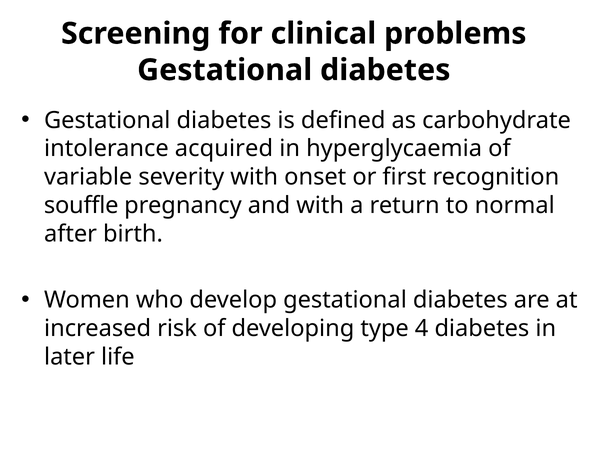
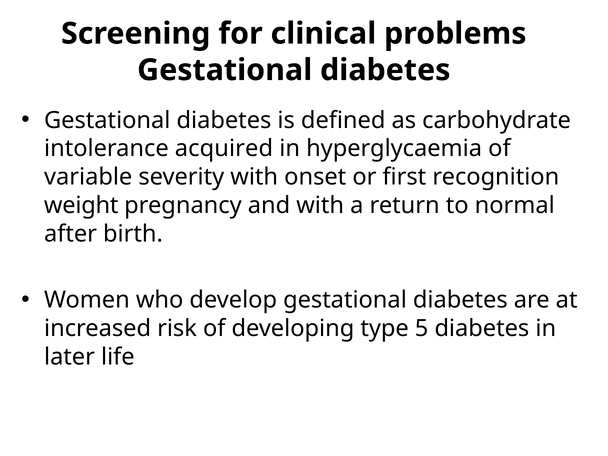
souffle: souffle -> weight (81, 205)
4: 4 -> 5 (422, 328)
